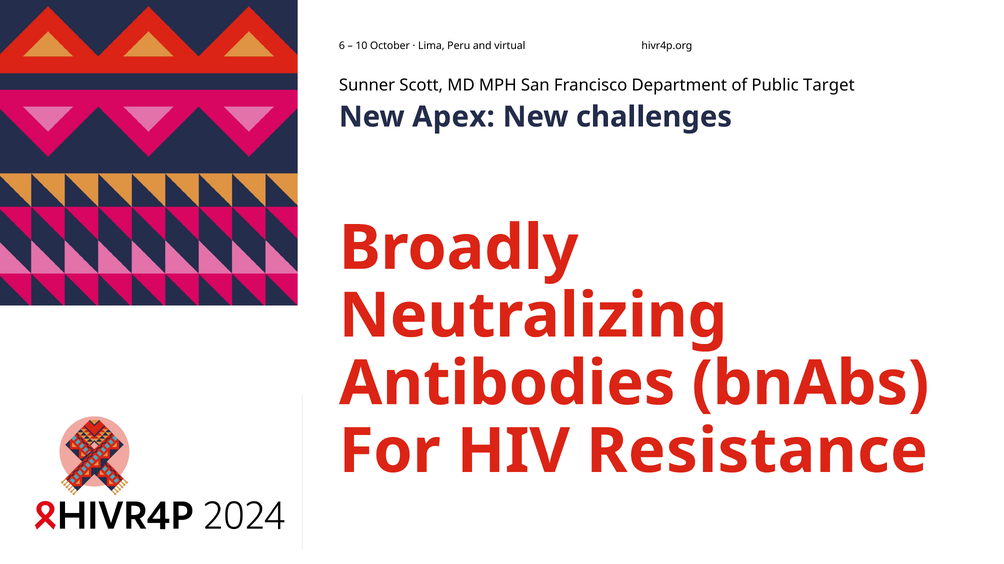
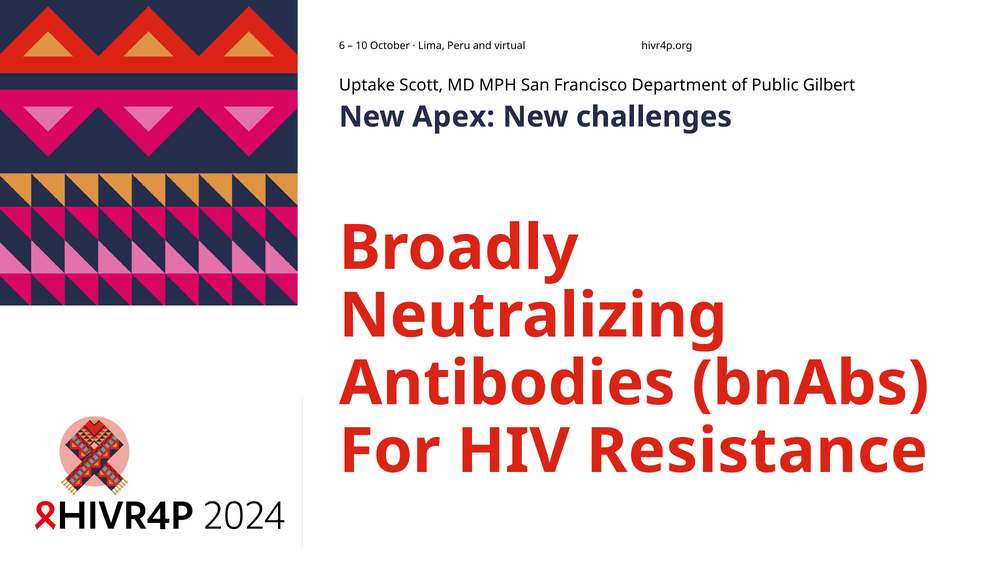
Sunner: Sunner -> Uptake (367, 86)
Target: Target -> Gilbert (829, 86)
